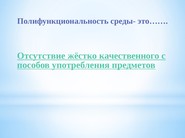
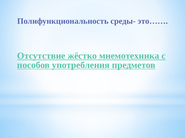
качественного: качественного -> мнемотехника (129, 56)
